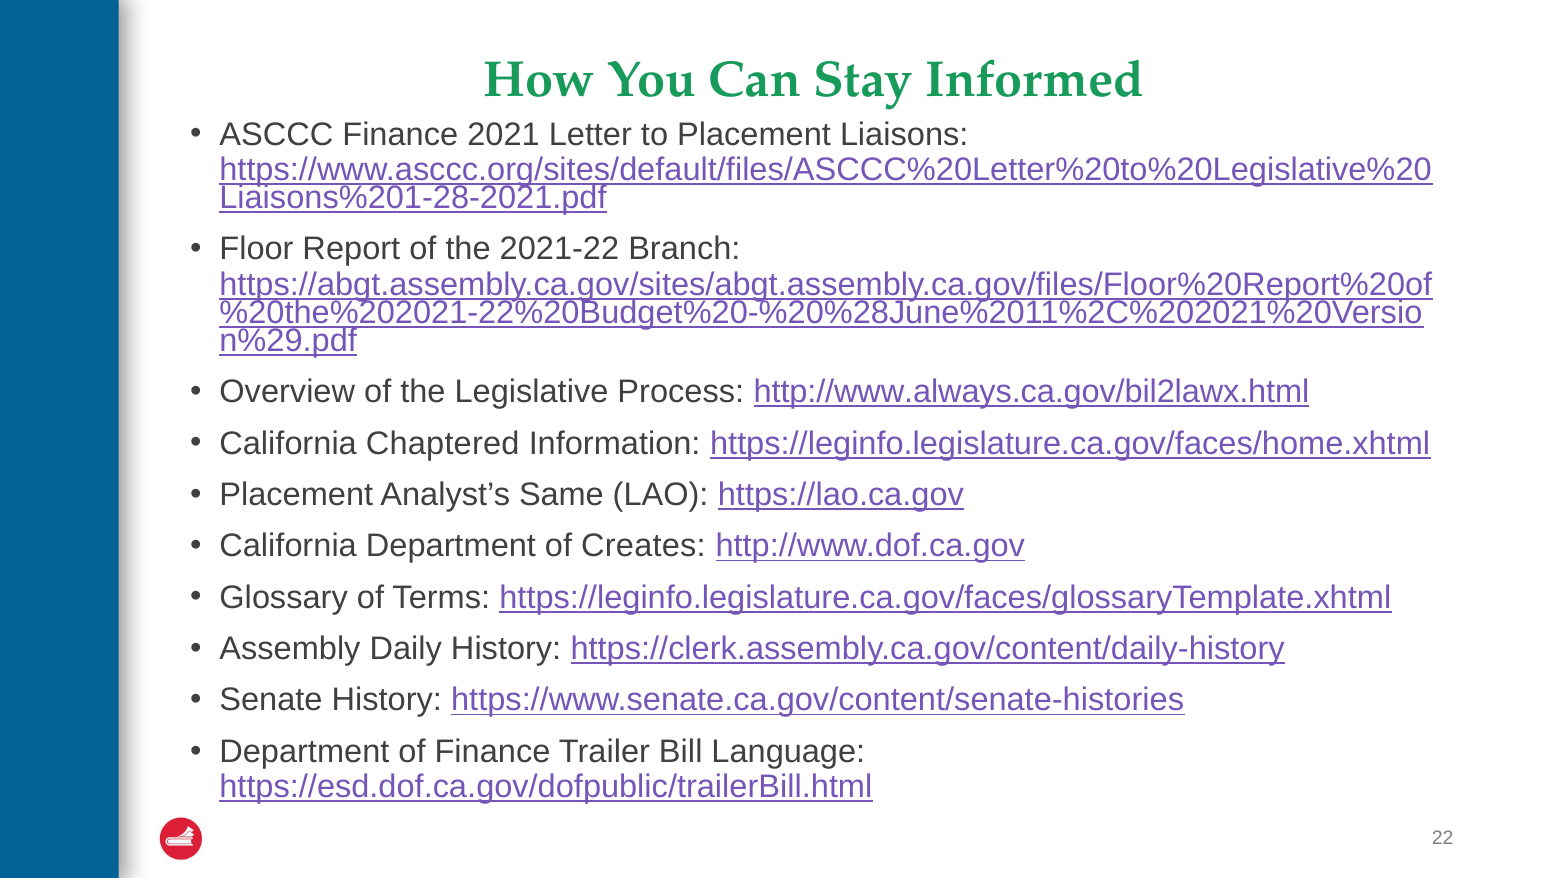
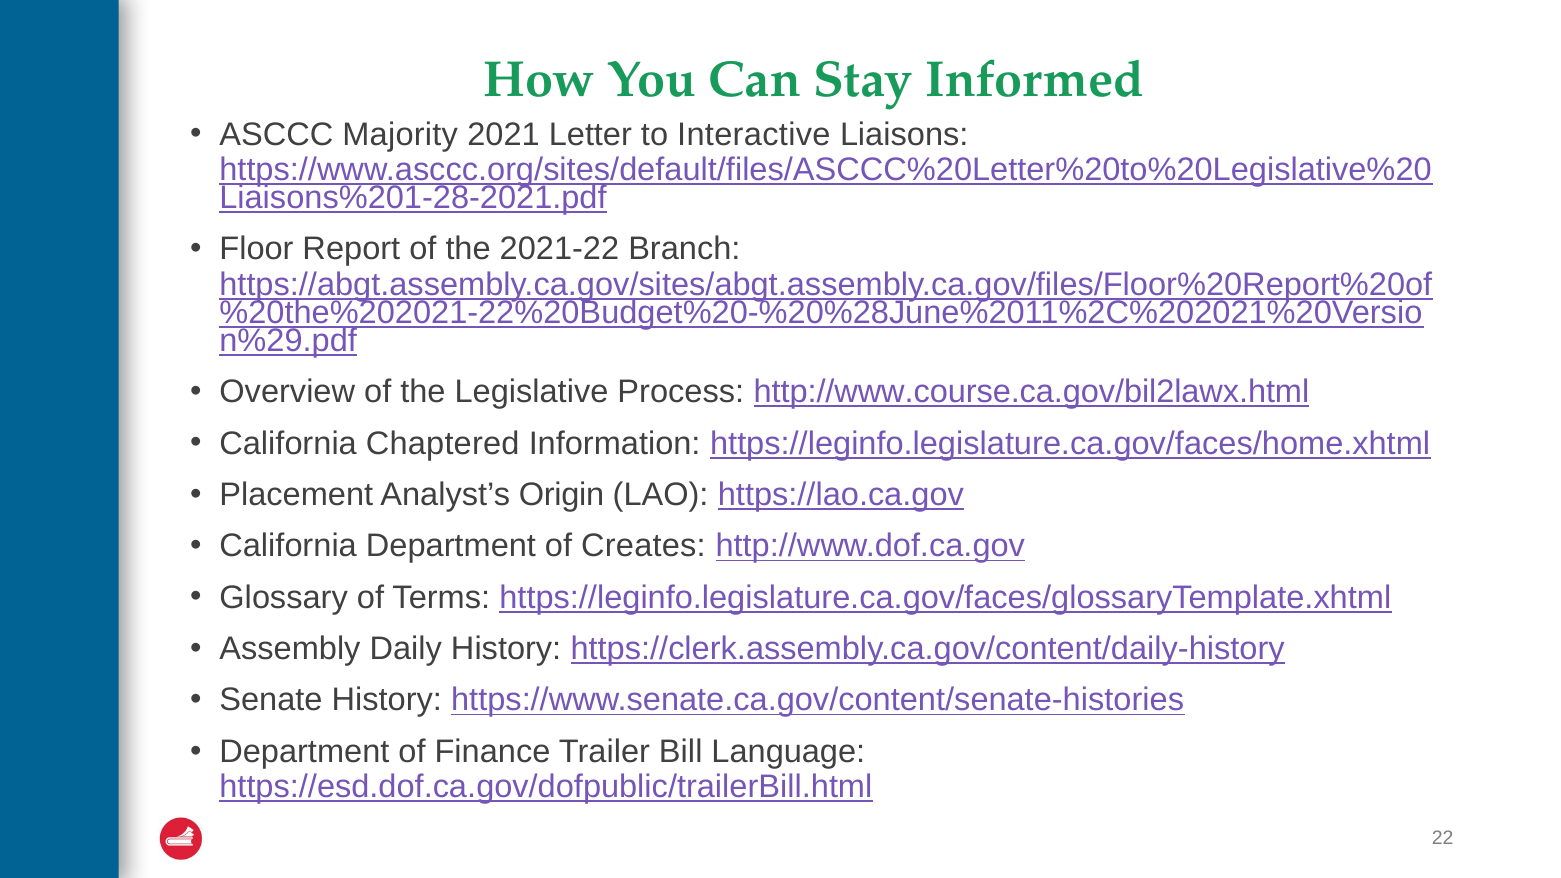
ASCCC Finance: Finance -> Majority (400, 135)
to Placement: Placement -> Interactive (754, 135)
http://www.always.ca.gov/bil2lawx.html: http://www.always.ca.gov/bil2lawx.html -> http://www.course.ca.gov/bil2lawx.html (1031, 392)
Same: Same -> Origin (562, 495)
